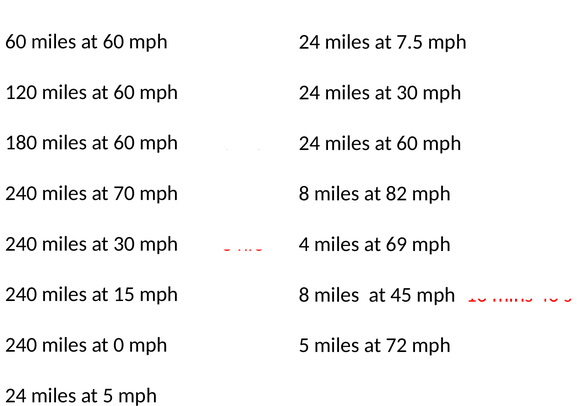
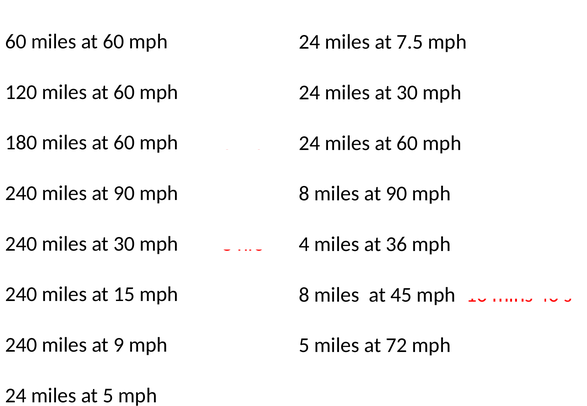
240 miles at 70: 70 -> 90 (124, 193)
8 miles at 82: 82 -> 90 (396, 194)
69: 69 -> 36 (396, 244)
0: 0 -> 9 (119, 345)
